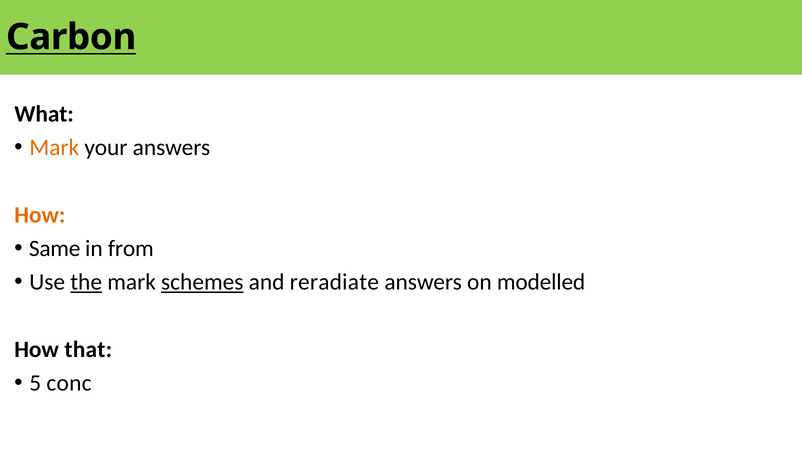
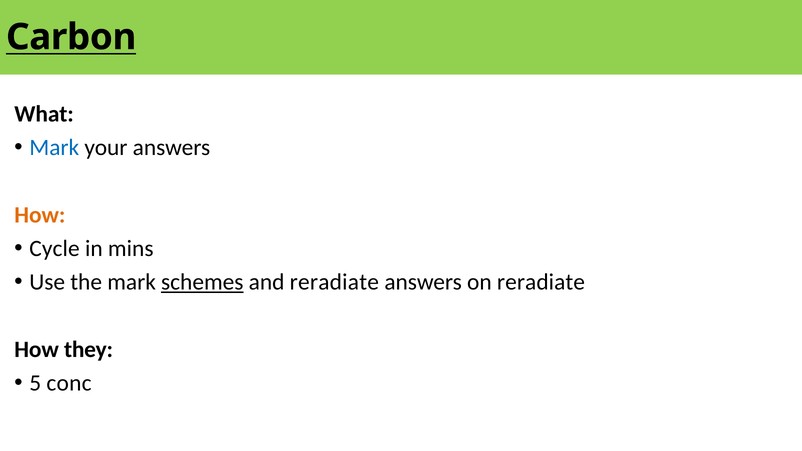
Mark colour: orange -> blue (54, 148)
Same: Same -> Cycle (54, 249)
from: from -> mins (131, 249)
the underline: present -> none (86, 282)
on modelled: modelled -> reradiate (541, 282)
that: that -> they (89, 349)
